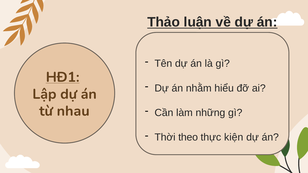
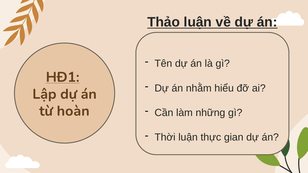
nhau: nhau -> hoàn (73, 111)
Thời theo: theo -> luận (188, 138)
kiện: kiện -> gian (234, 138)
